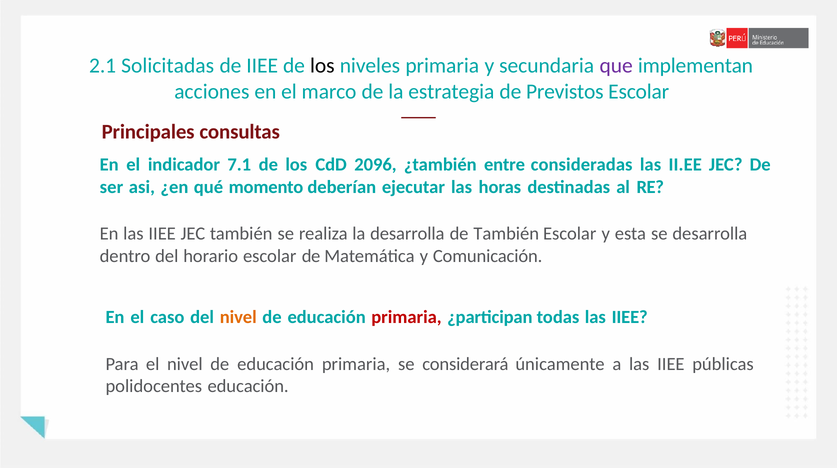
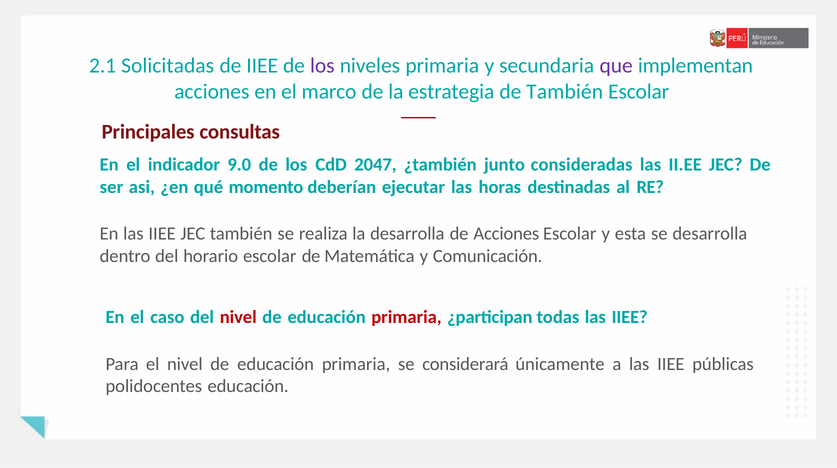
los colour: black -> purple (322, 65)
de Previstos: Previstos -> También (565, 92)
7.1: 7.1 -> 9.0 (239, 165)
2096: 2096 -> 2047 (375, 165)
entre: entre -> junto (504, 165)
de También: También -> Acciones (506, 234)
nivel colour: orange -> red (238, 318)
